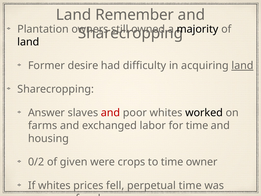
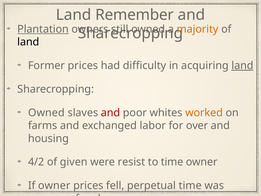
Plantation underline: none -> present (43, 29)
majority colour: black -> orange (198, 29)
Former desire: desire -> prices (83, 65)
Answer: Answer -> Owned (46, 113)
worked colour: black -> orange (204, 113)
for time: time -> over (197, 125)
0/2: 0/2 -> 4/2 (36, 162)
crops: crops -> resist (131, 162)
If whites: whites -> owner (54, 185)
